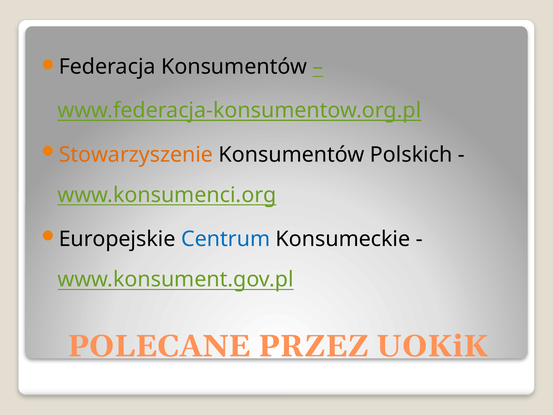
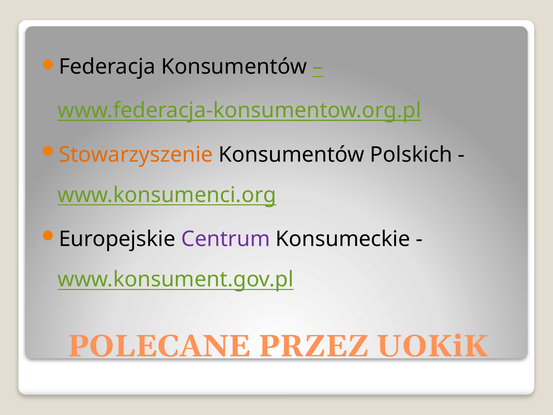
Centrum colour: blue -> purple (226, 239)
